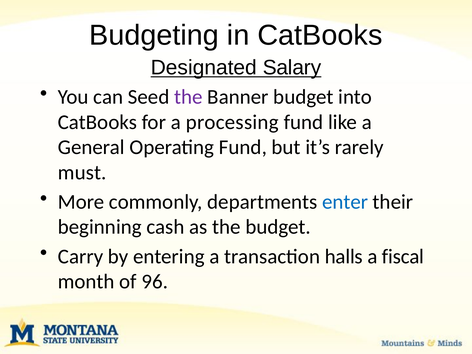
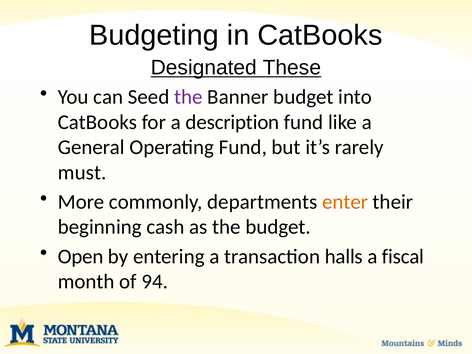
Salary: Salary -> These (292, 68)
processing: processing -> description (232, 122)
enter colour: blue -> orange (345, 202)
Carry: Carry -> Open (81, 256)
96: 96 -> 94 (155, 282)
